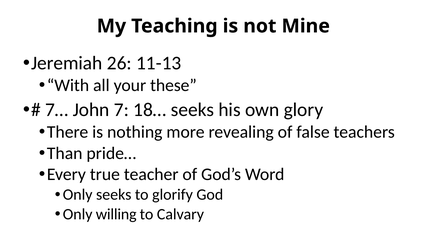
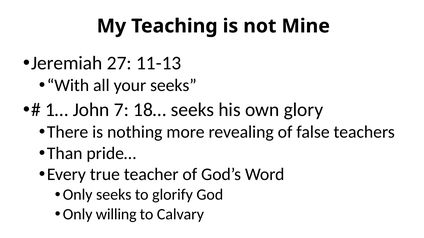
26: 26 -> 27 (119, 63)
your these: these -> seeks (173, 86)
7…: 7… -> 1… (57, 110)
